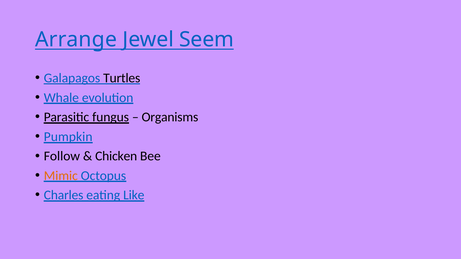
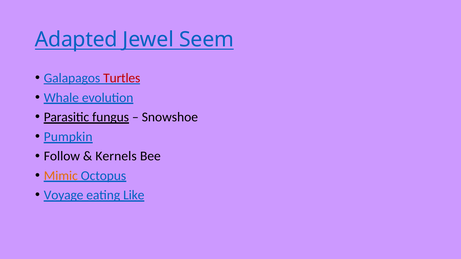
Arrange: Arrange -> Adapted (76, 40)
Turtles colour: black -> red (122, 78)
Organisms: Organisms -> Snowshoe (170, 117)
Chicken: Chicken -> Kernels (116, 156)
Charles: Charles -> Voyage (64, 195)
